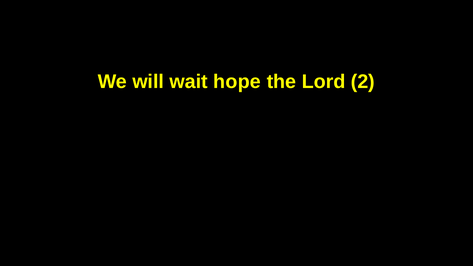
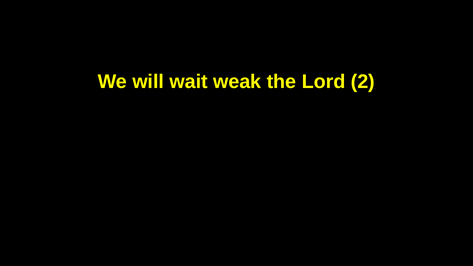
hope: hope -> weak (237, 82)
